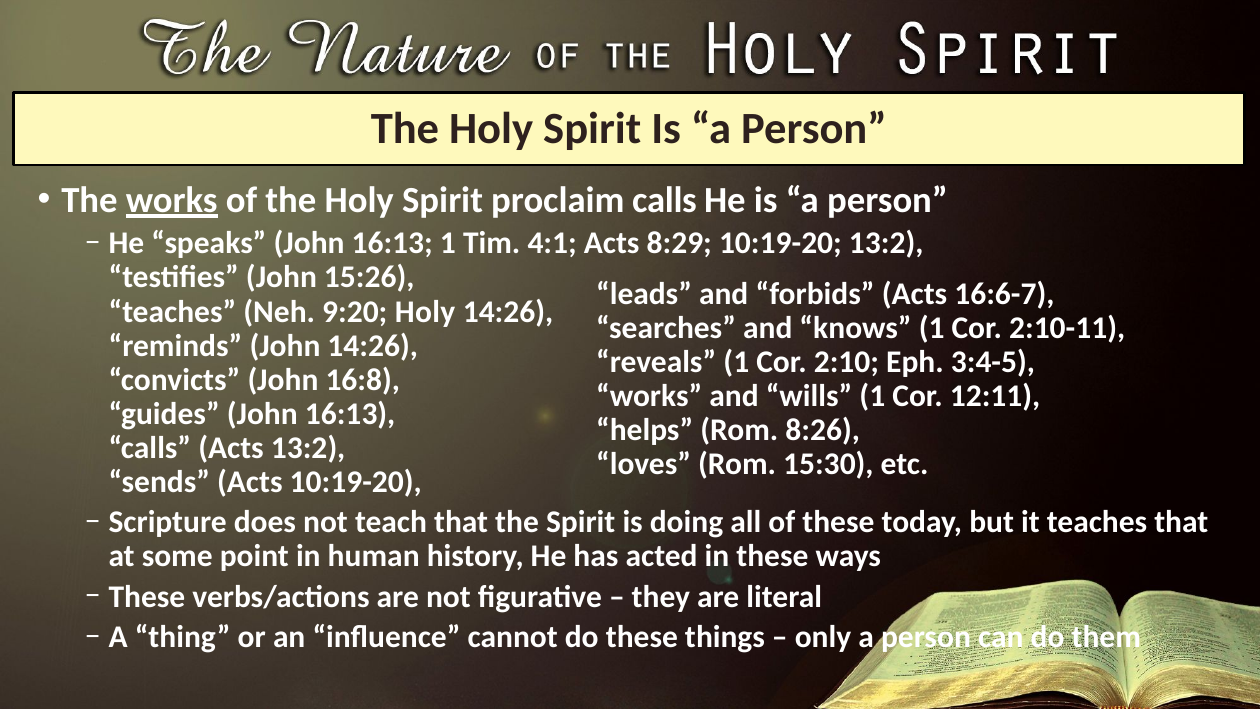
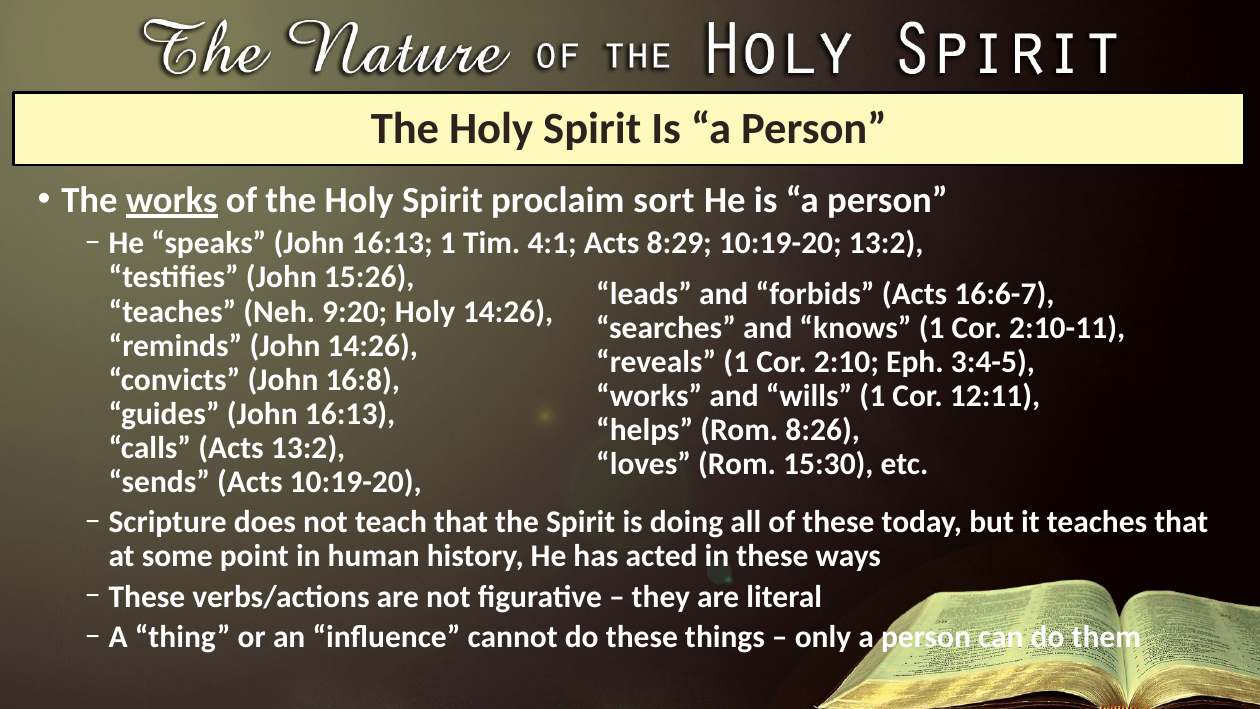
proclaim calls: calls -> sort (664, 200)
